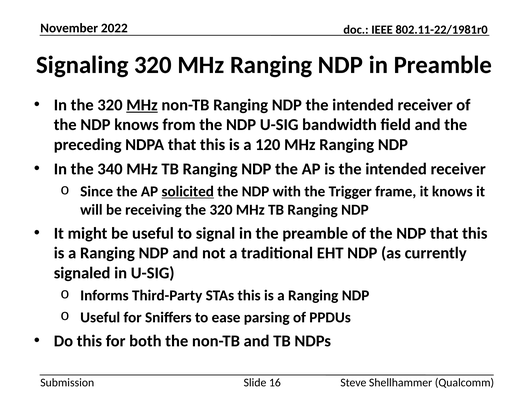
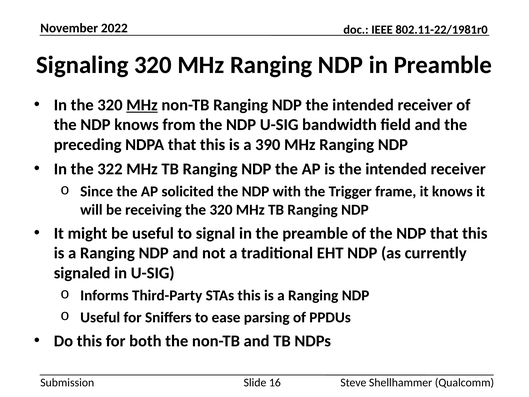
120: 120 -> 390 (268, 145)
340: 340 -> 322 (110, 169)
solicited underline: present -> none (188, 191)
